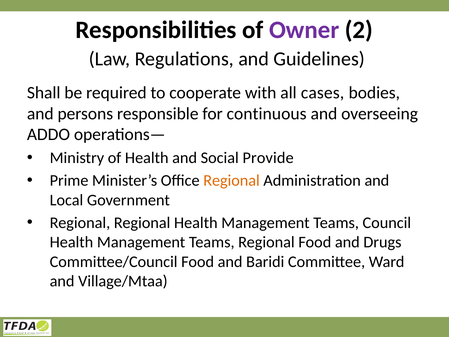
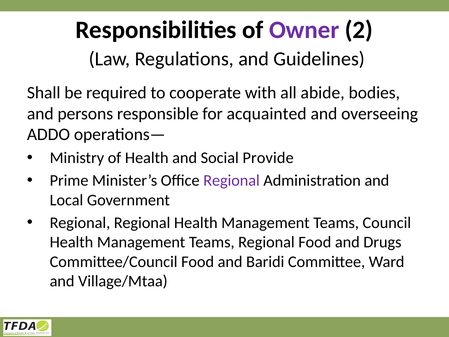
cases: cases -> abide (323, 93)
continuous: continuous -> acquainted (267, 113)
Regional colour: orange -> purple (231, 180)
